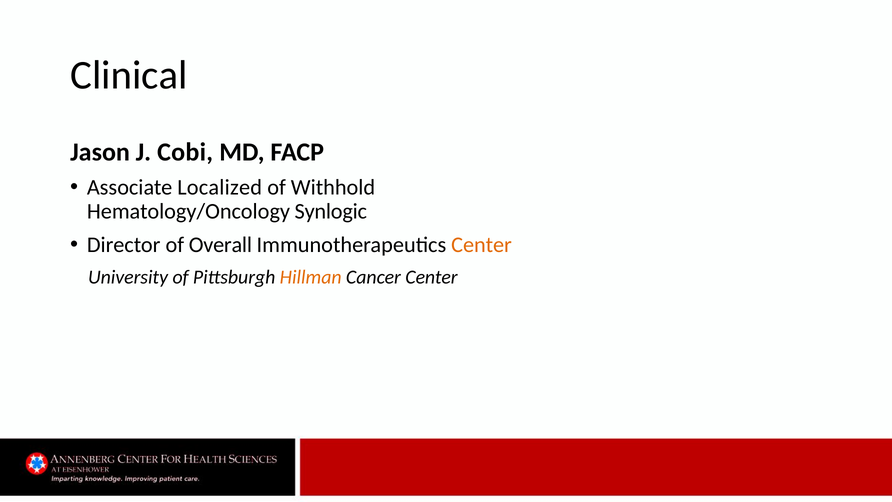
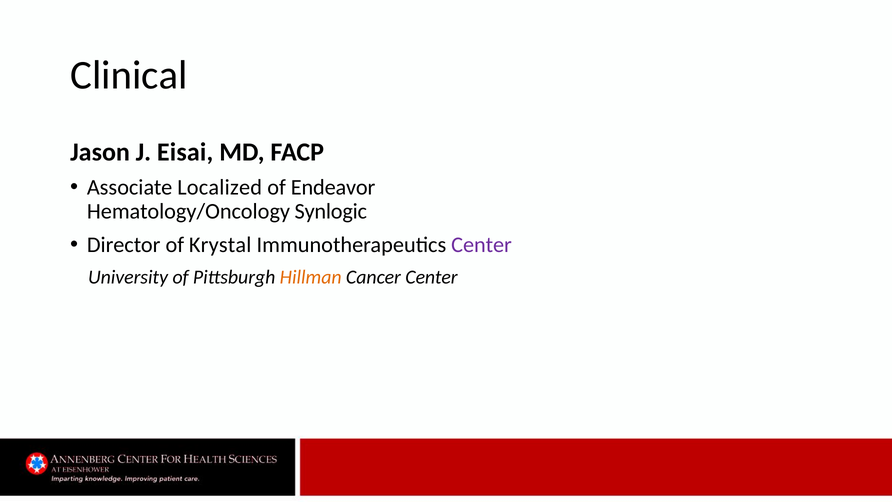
Cobi: Cobi -> Eisai (185, 152)
Withhold: Withhold -> Endeavor (333, 187)
Overall: Overall -> Krystal (220, 245)
Center colour: orange -> purple (482, 245)
